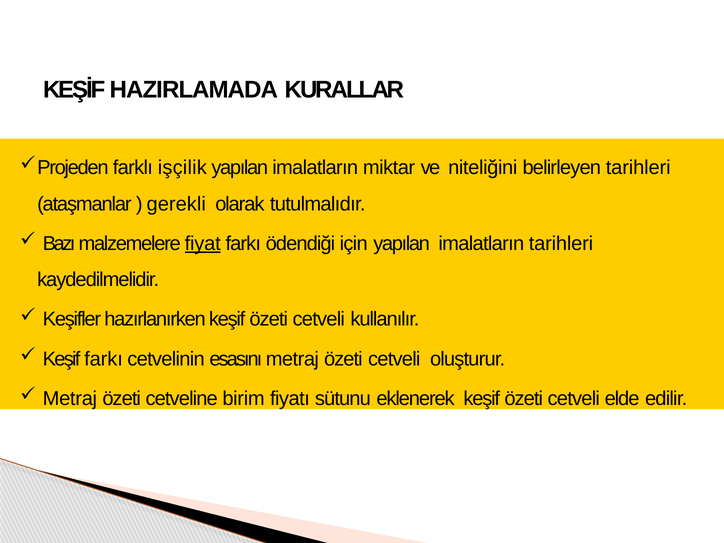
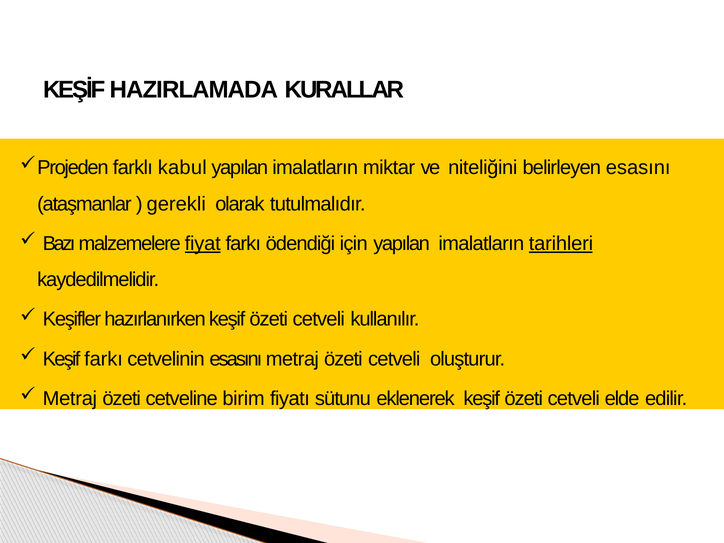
işçilik: işçilik -> kabul (182, 168)
belirleyen tarihleri: tarihleri -> esasını (638, 168)
tarihleri underline: none -> present (561, 244)
